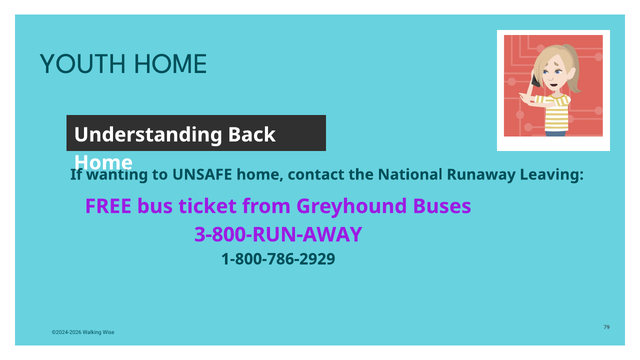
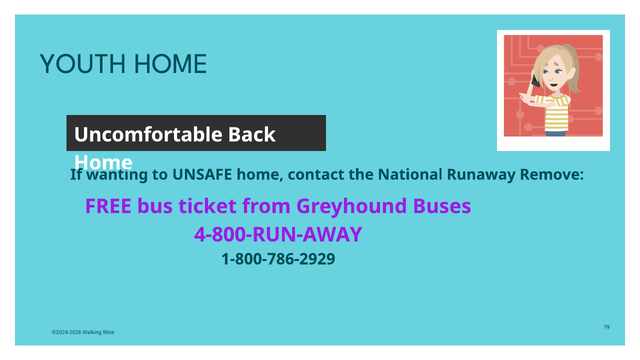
Understanding: Understanding -> Uncomfortable (148, 135)
Leaving: Leaving -> Remove (552, 175)
3-800-RUN-AWAY: 3-800-RUN-AWAY -> 4-800-RUN-AWAY (278, 235)
